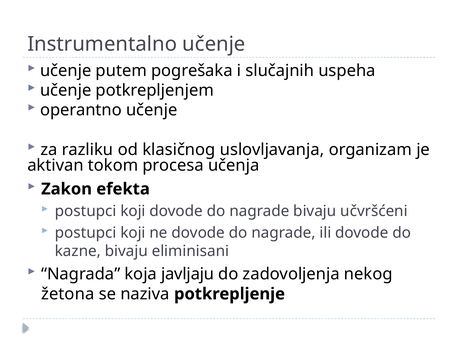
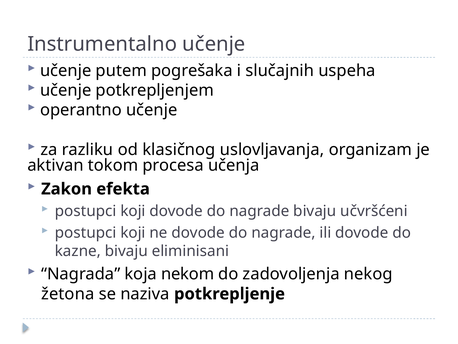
javljaju: javljaju -> nekom (188, 274)
